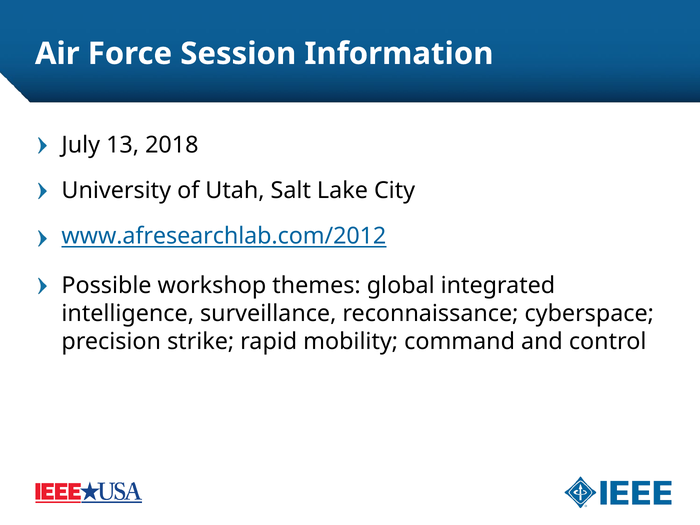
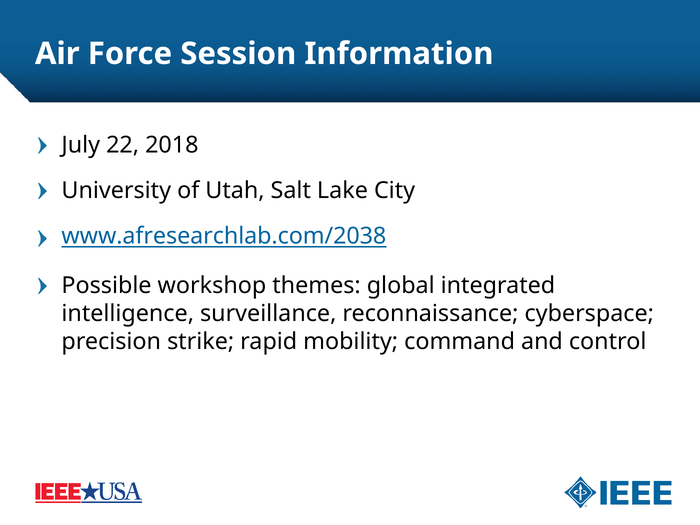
13: 13 -> 22 (123, 145)
www.afresearchlab.com/2012: www.afresearchlab.com/2012 -> www.afresearchlab.com/2038 (224, 236)
